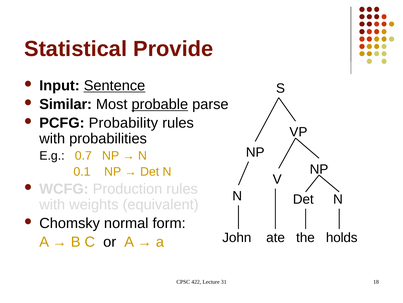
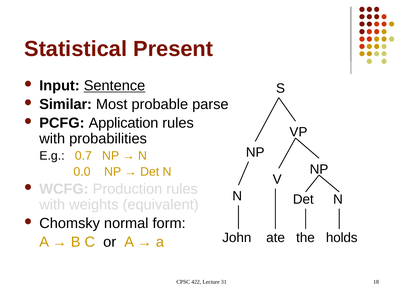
Provide: Provide -> Present (173, 49)
probable underline: present -> none (160, 104)
Probability: Probability -> Application (124, 123)
0.1: 0.1 -> 0.0 (82, 171)
